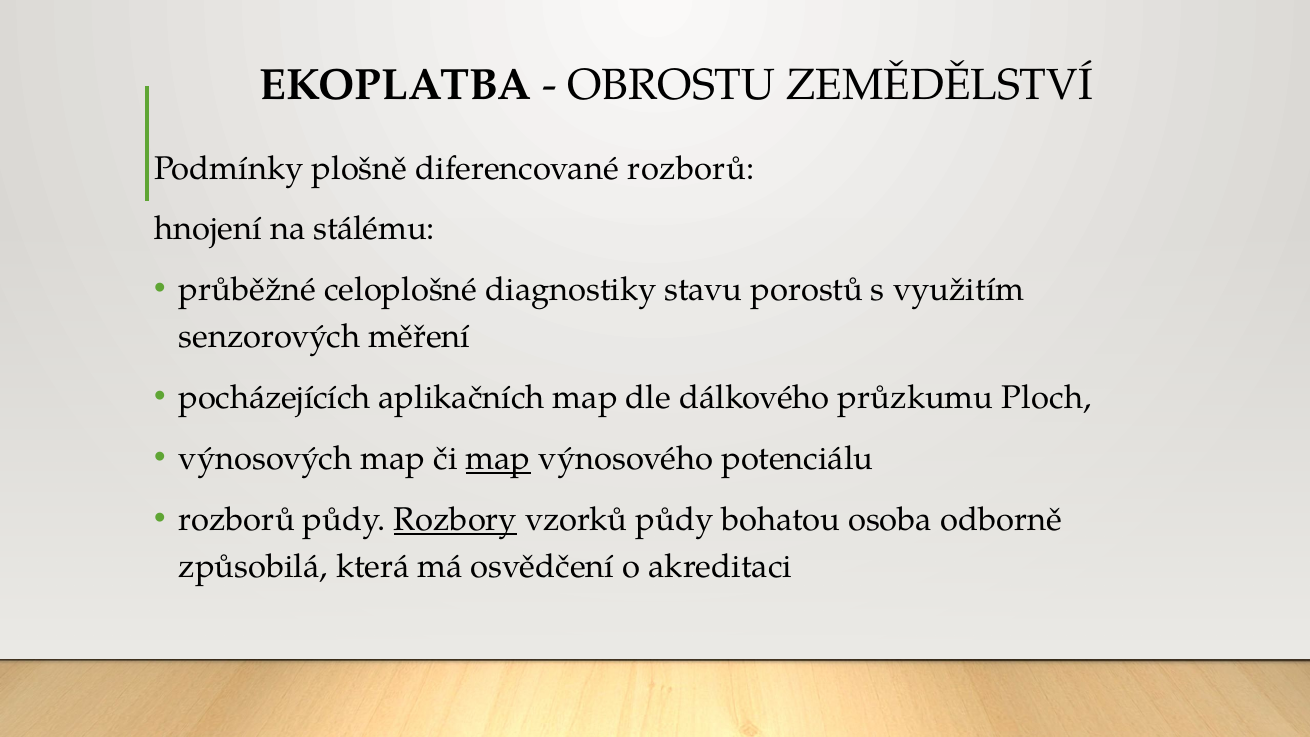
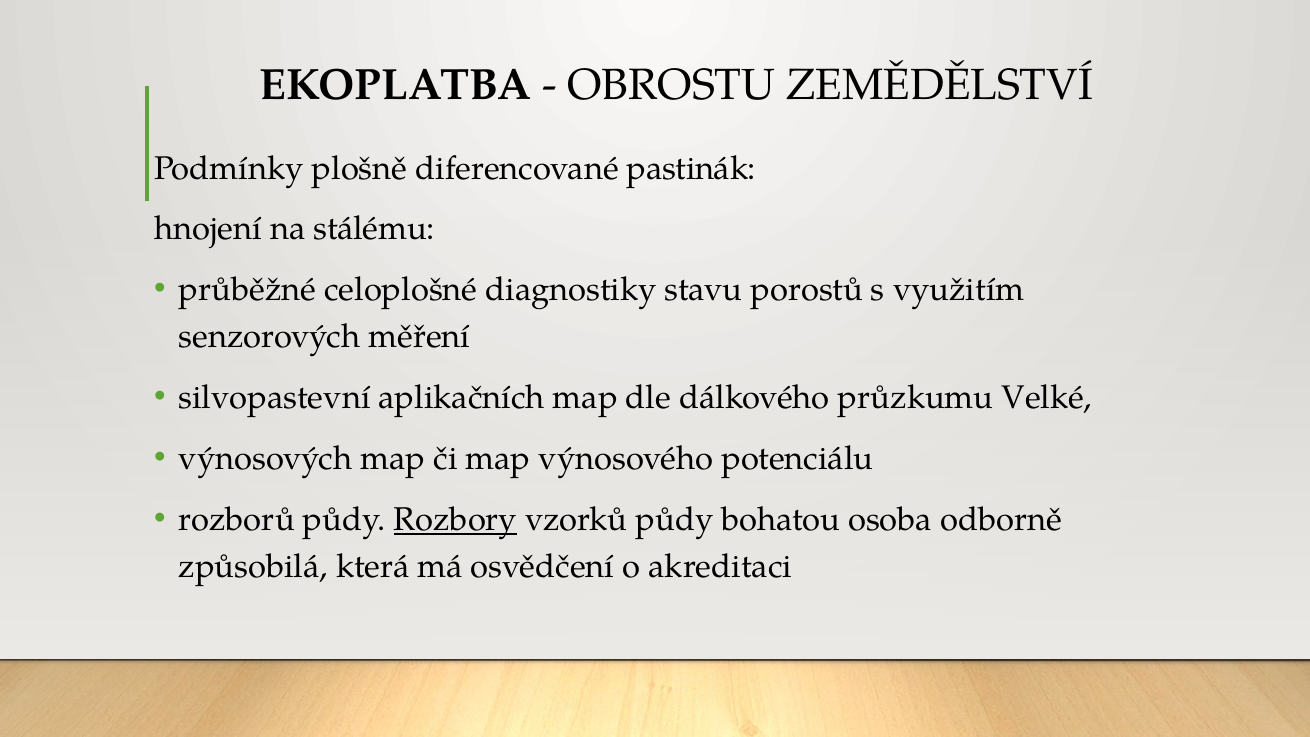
diferencované rozborů: rozborů -> pastinák (691, 168)
pocházejících: pocházejících -> silvopastevní (275, 398)
Ploch: Ploch -> Velké (1047, 398)
map underline: present -> none (498, 459)
